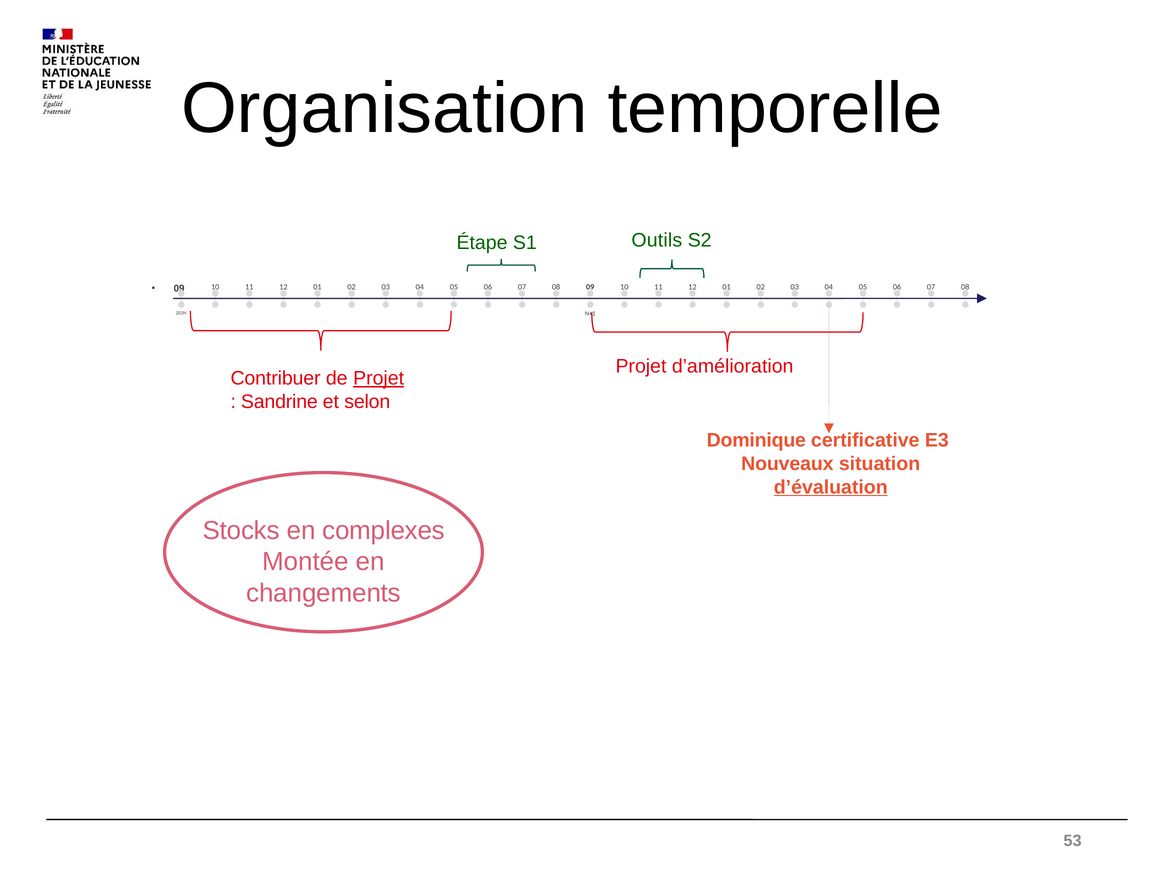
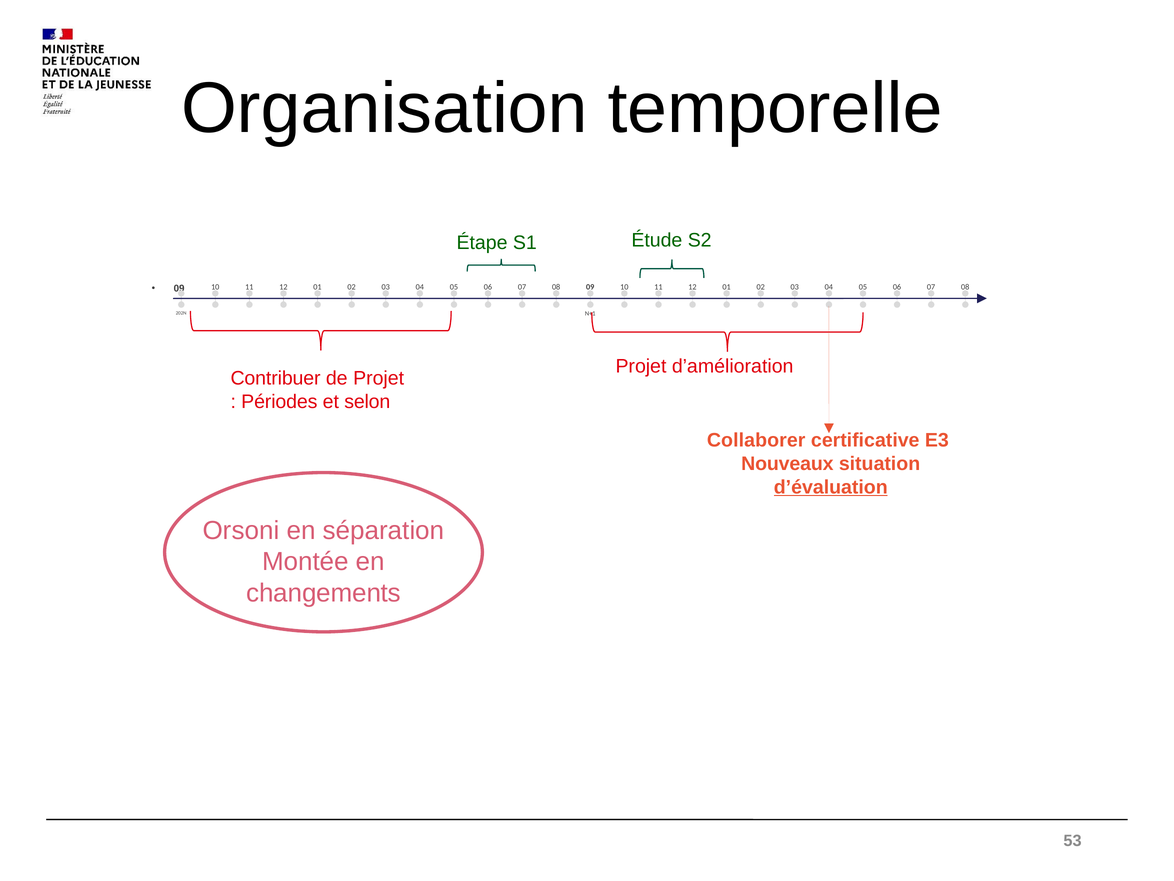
Outils: Outils -> Étude (657, 240)
Projet underline: present -> none (379, 378)
Sandrine: Sandrine -> Périodes (279, 402)
Dominique: Dominique -> Collaborer (756, 440)
Stocks: Stocks -> Orsoni (241, 530)
complexes: complexes -> séparation (384, 530)
